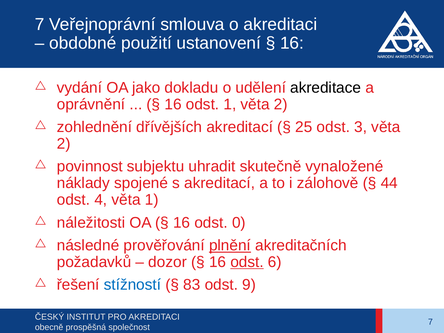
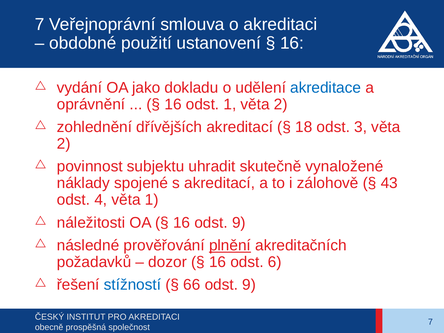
akreditace colour: black -> blue (326, 88)
25: 25 -> 18 (304, 127)
44: 44 -> 43 (389, 183)
16 odst 0: 0 -> 9 (239, 223)
odst underline: present -> none (247, 262)
83: 83 -> 66 (192, 285)
